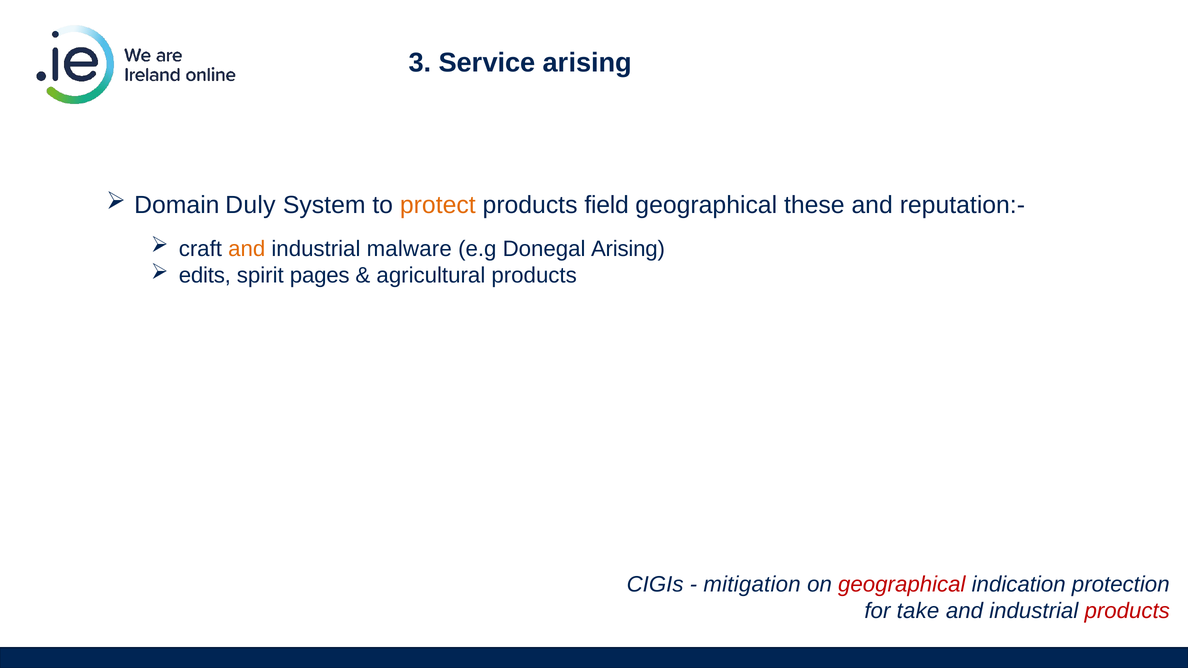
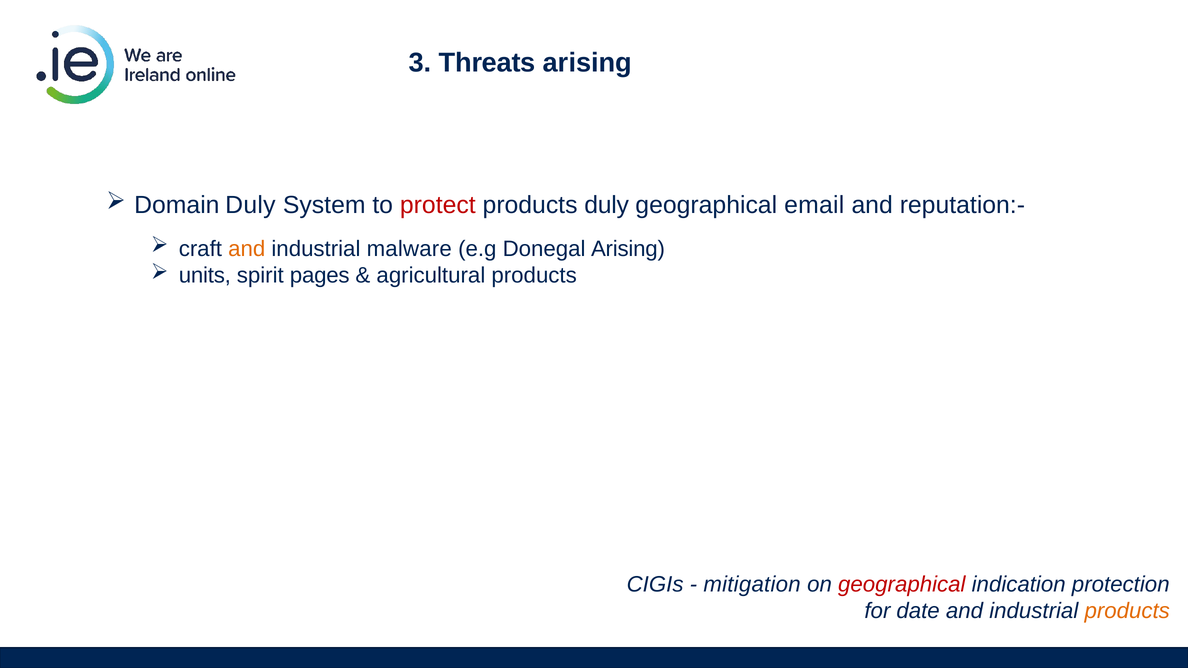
Service: Service -> Threats (487, 63)
protect colour: orange -> red (438, 205)
products field: field -> duly (607, 205)
these: these -> email (814, 205)
edits: edits -> units (205, 275)
take: take -> date (918, 611)
products colour: red -> orange (1127, 611)
